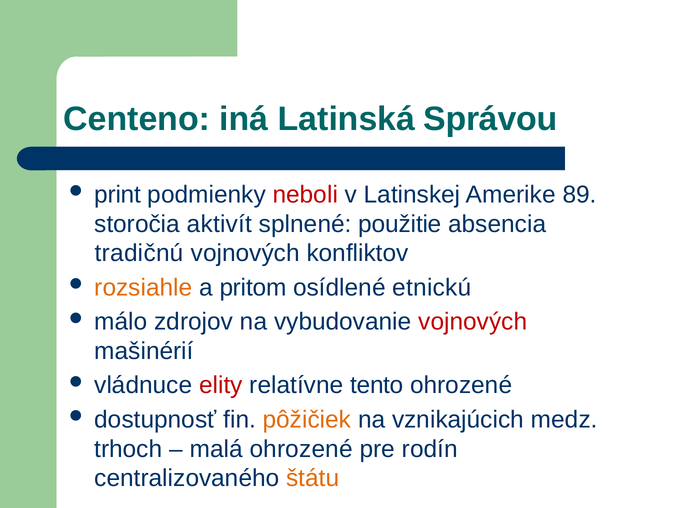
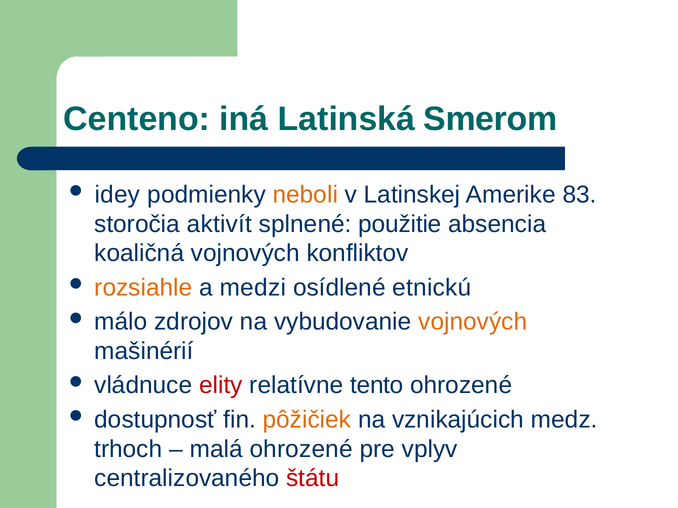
Správou: Správou -> Smerom (490, 119)
print: print -> idey (117, 195)
neboli colour: red -> orange (305, 195)
89: 89 -> 83 (580, 195)
tradičnú: tradičnú -> koaličná (139, 254)
pritom: pritom -> medzi (253, 288)
vojnových colour: red -> orange (473, 322)
rodín: rodín -> vplyv (430, 449)
štátu colour: orange -> red (313, 479)
